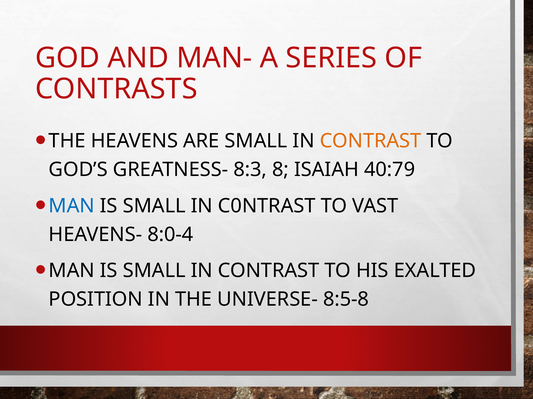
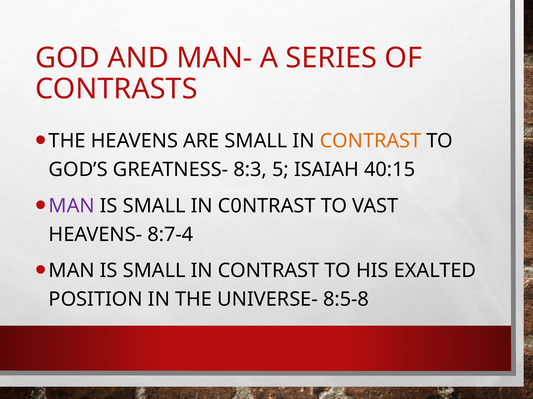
8: 8 -> 5 (281, 170)
40:79: 40:79 -> 40:15 (390, 170)
MAN colour: blue -> purple (72, 206)
8:0-4: 8:0-4 -> 8:7-4 (170, 235)
